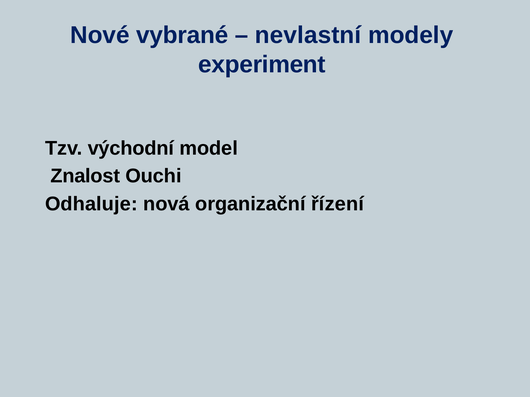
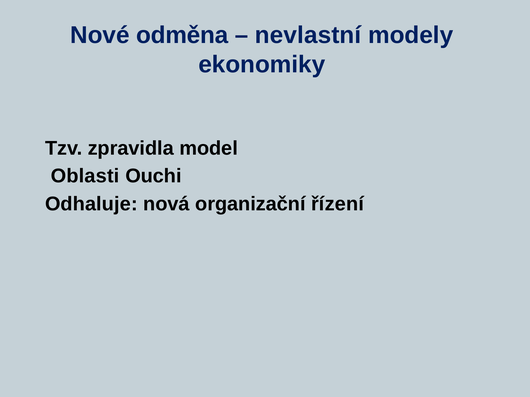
vybrané: vybrané -> odměna (182, 35)
experiment: experiment -> ekonomiky (262, 64)
východní: východní -> zpravidla (131, 148)
Znalost: Znalost -> Oblasti (85, 176)
